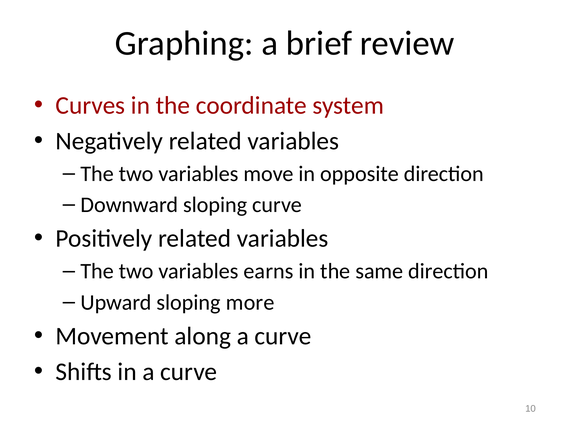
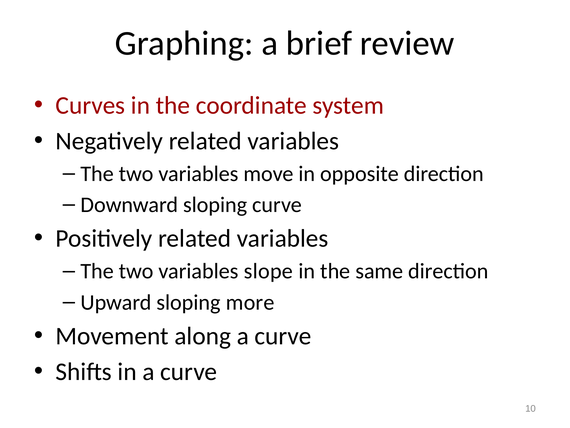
earns: earns -> slope (268, 271)
